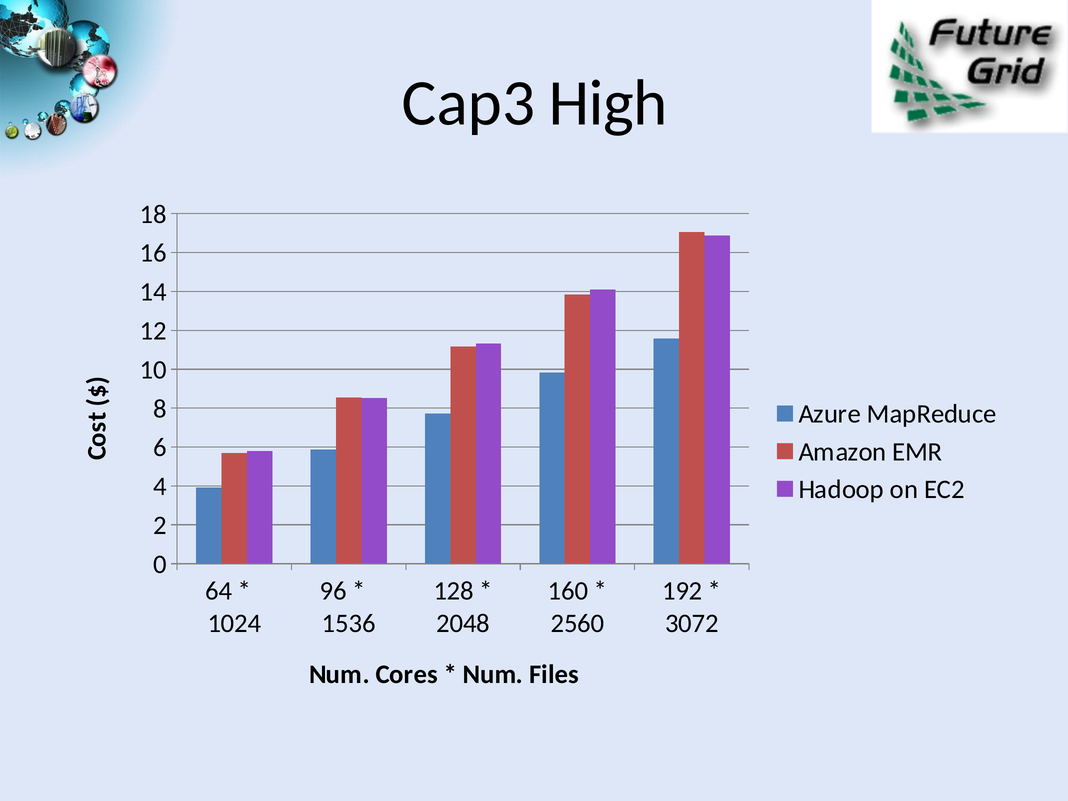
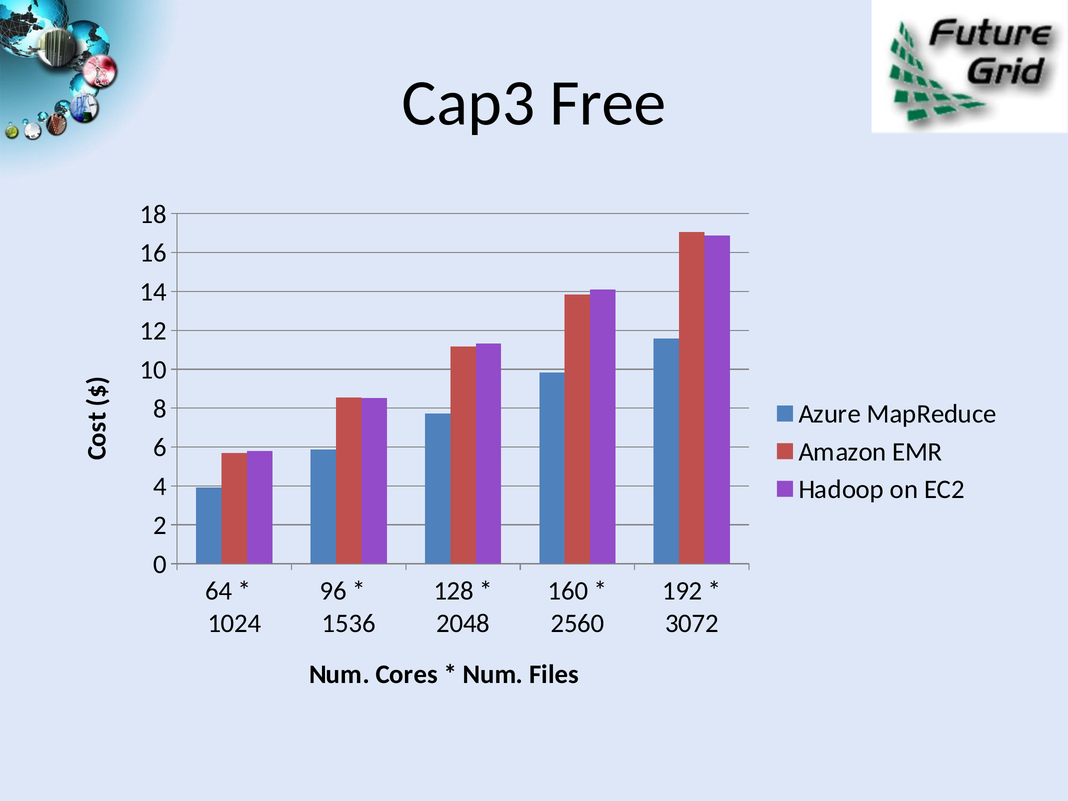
High: High -> Free (608, 103)
